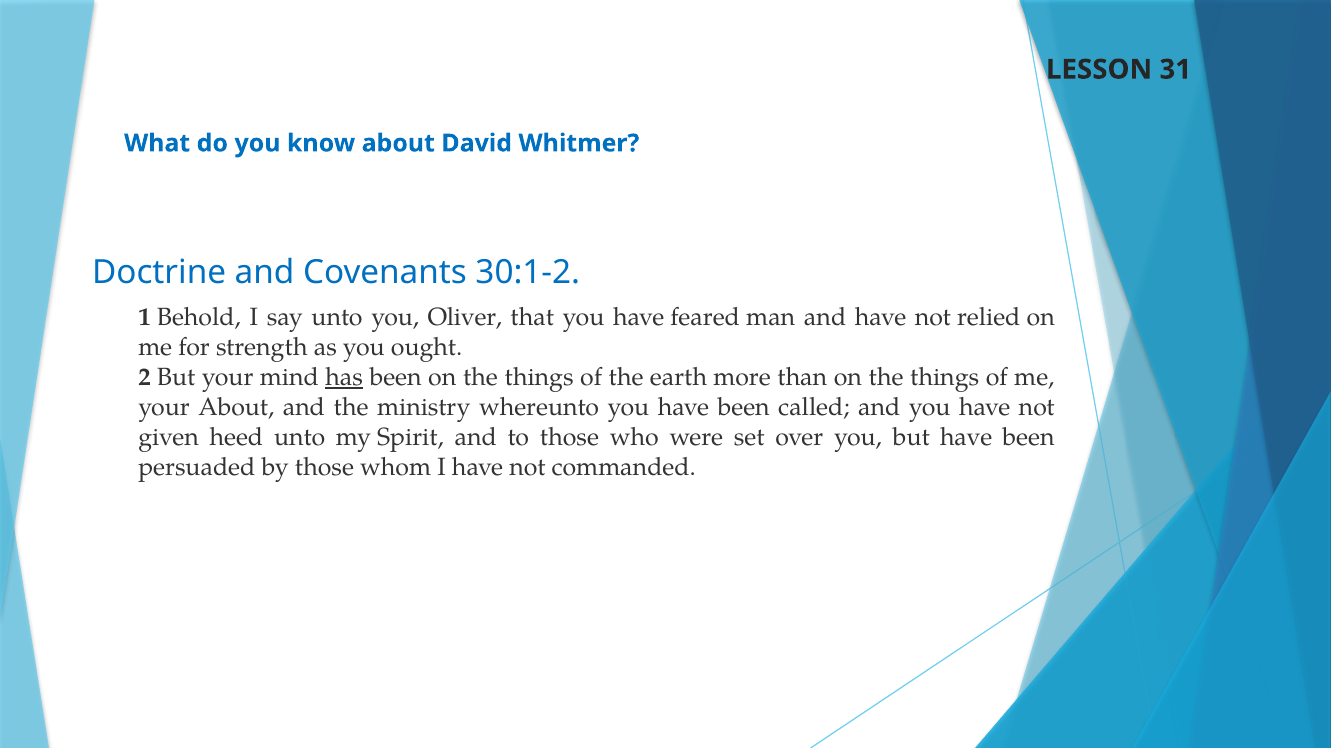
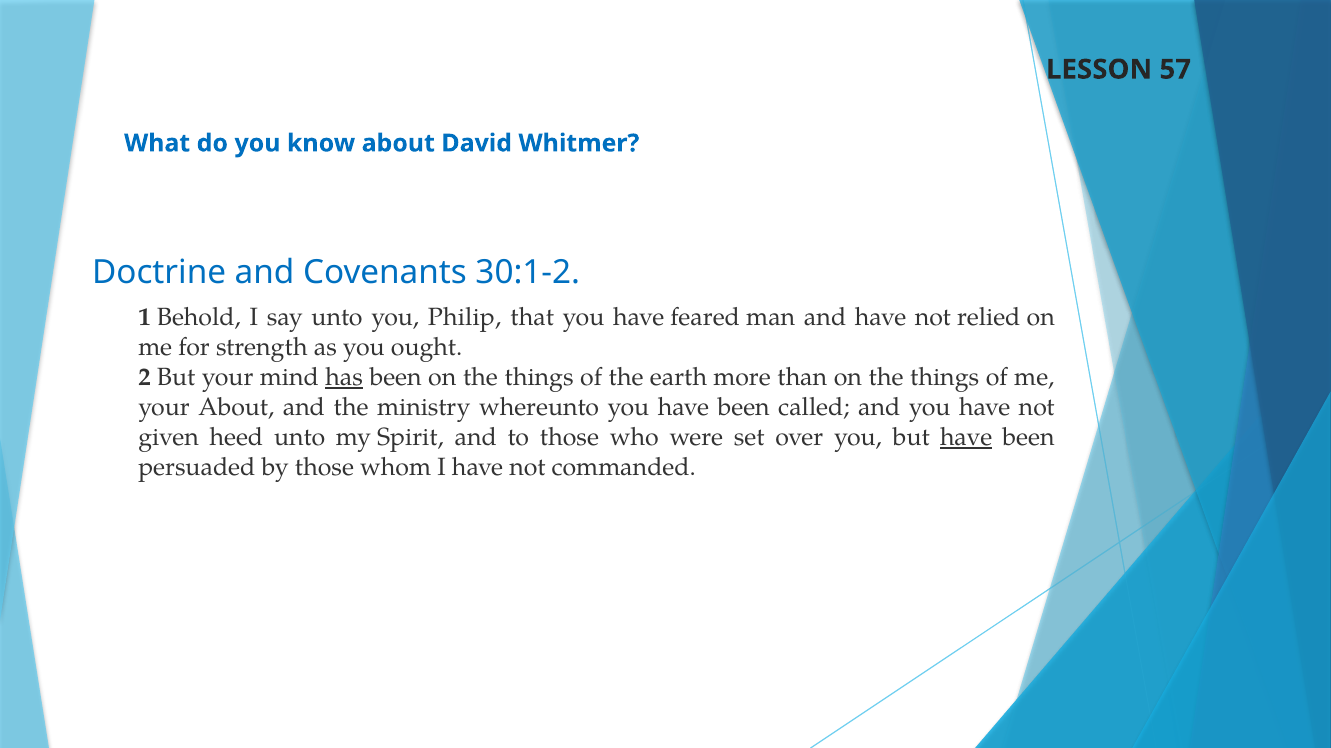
31: 31 -> 57 (1175, 70)
Oliver: Oliver -> Philip (465, 318)
have underline: none -> present (966, 438)
